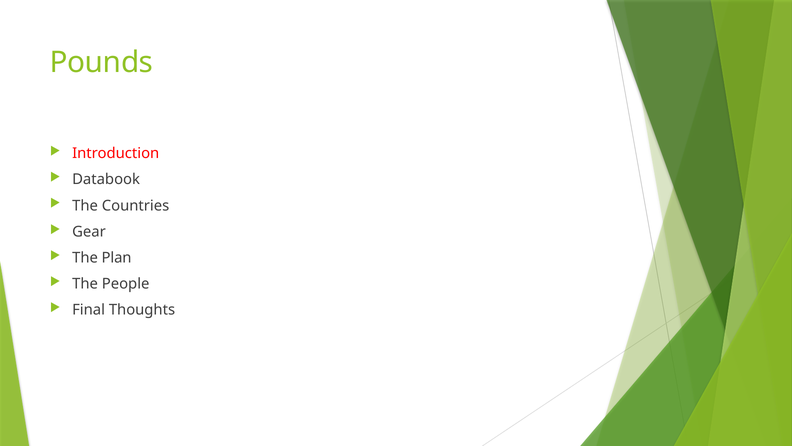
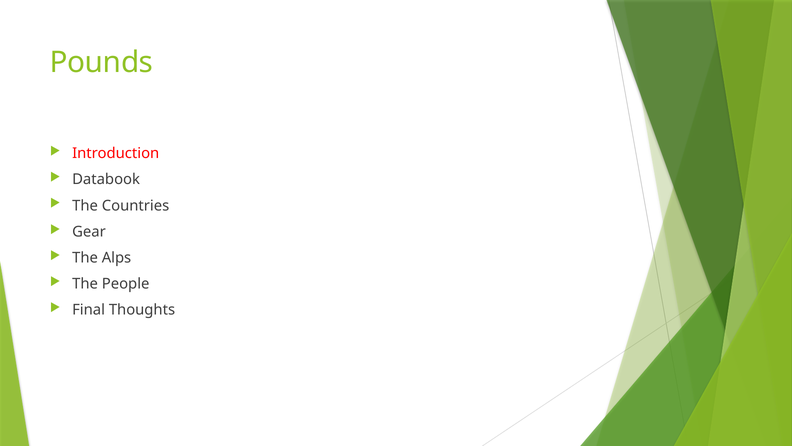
Plan: Plan -> Alps (117, 258)
